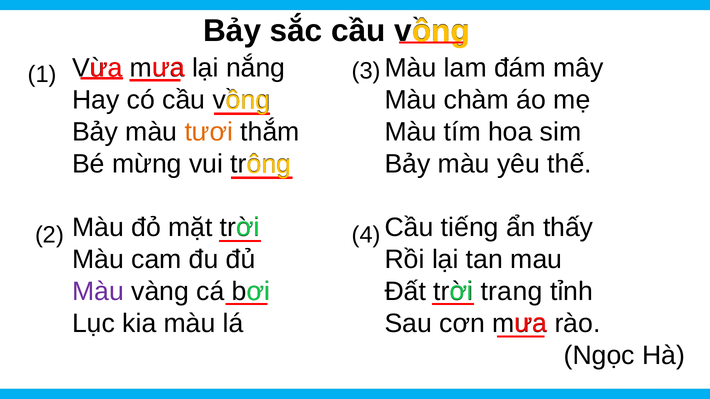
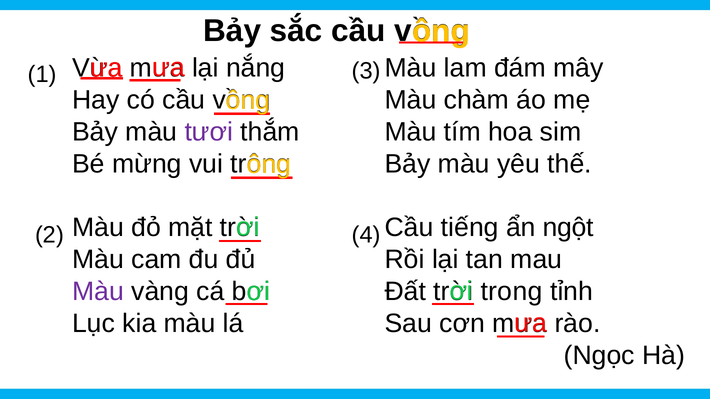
tươi colour: orange -> purple (209, 132)
thấy: thấy -> ngột (568, 228)
trang: trang -> trong (512, 292)
